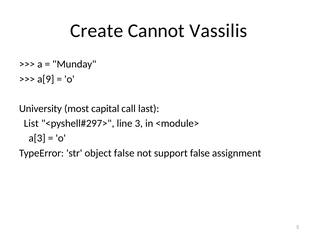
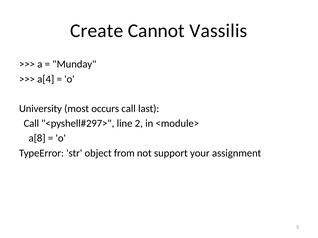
a[9: a[9 -> a[4 (46, 79)
capital: capital -> occurs (105, 109)
List: List -> Call (31, 124)
3: 3 -> 2 (139, 124)
a[3: a[3 -> a[8 (37, 139)
object false: false -> from (124, 153)
support false: false -> your (200, 153)
